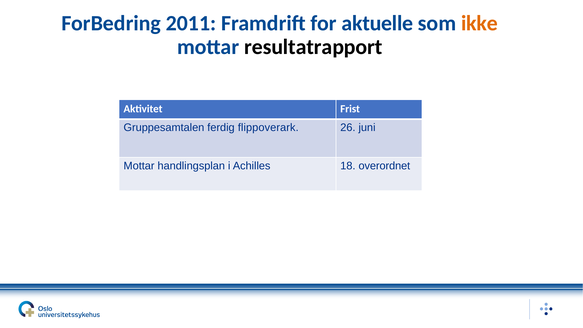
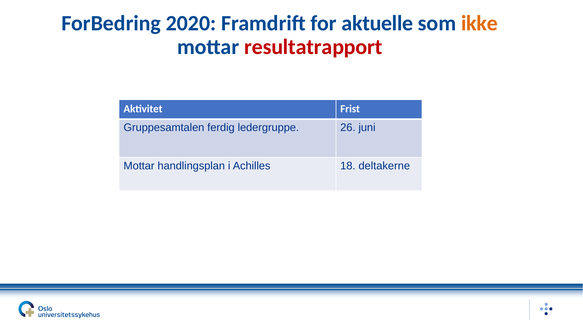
2011: 2011 -> 2020 (191, 23)
resultatrapport colour: black -> red (313, 47)
flippoverark: flippoverark -> ledergruppe (268, 128)
overordnet: overordnet -> deltakerne (384, 166)
